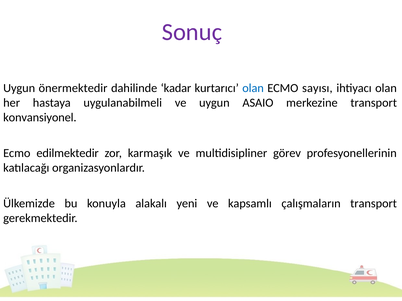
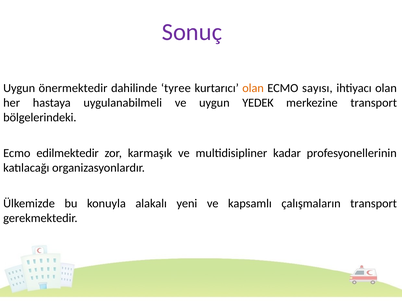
kadar: kadar -> tyree (176, 88)
olan colour: blue -> orange (253, 88)
ASAIO: ASAIO -> YEDEK (258, 103)
konvansiyonel: konvansiyonel -> bölgelerindeki (40, 118)
görev: görev -> kadar (287, 153)
